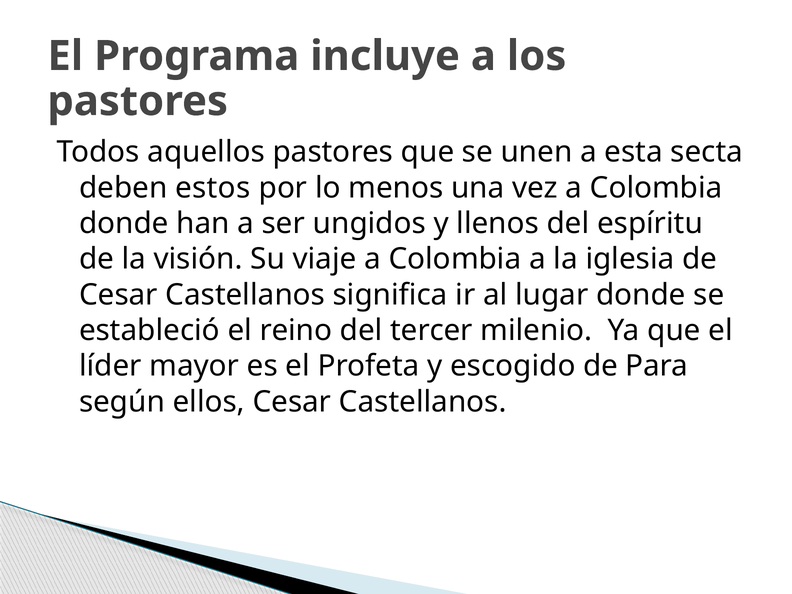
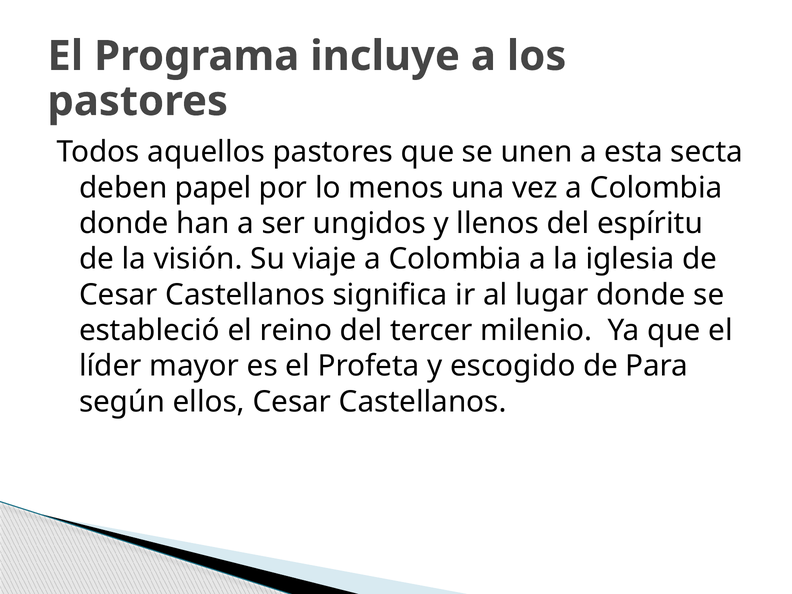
estos: estos -> papel (213, 188)
